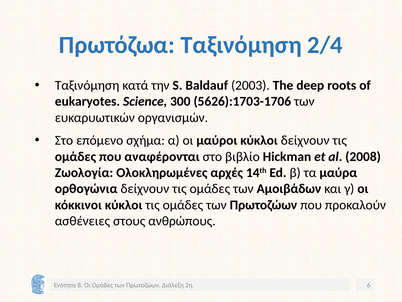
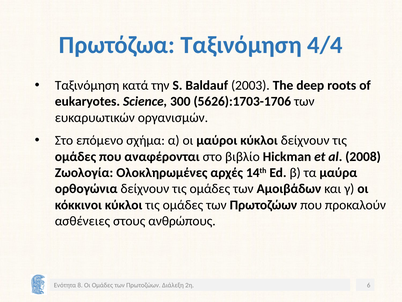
2/4: 2/4 -> 4/4 (325, 45)
